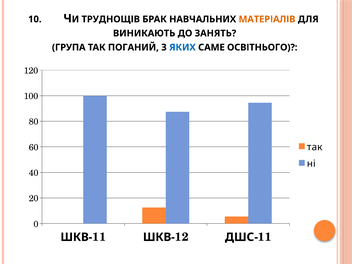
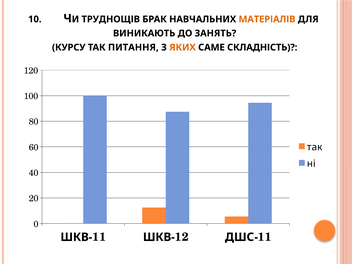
ГРУПА: ГРУПА -> КУРСУ (69, 47)
ПОГАНИЙ: ПОГАНИЙ -> ПИТАННЯ (133, 47)
ЯКИХ colour: blue -> orange (182, 47)
ОСВІТНЬОГО: ОСВІТНЬОГО -> СКЛАДНІСТЬ (262, 47)
